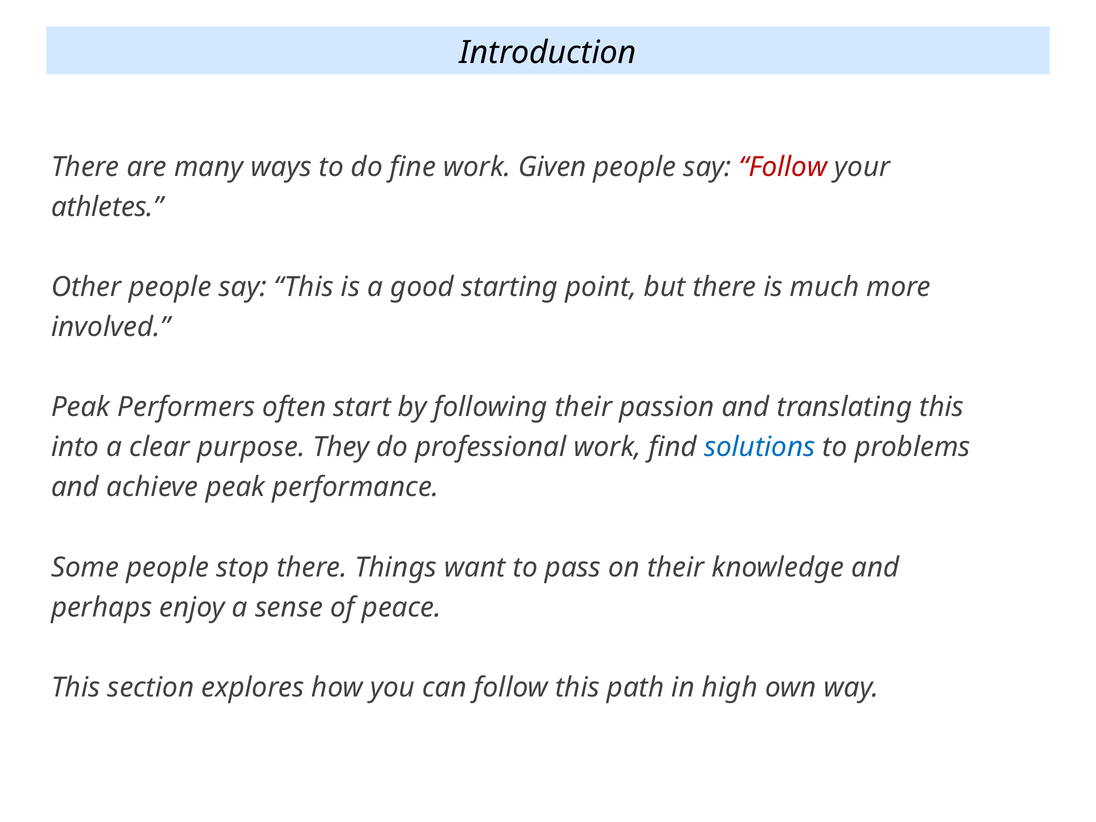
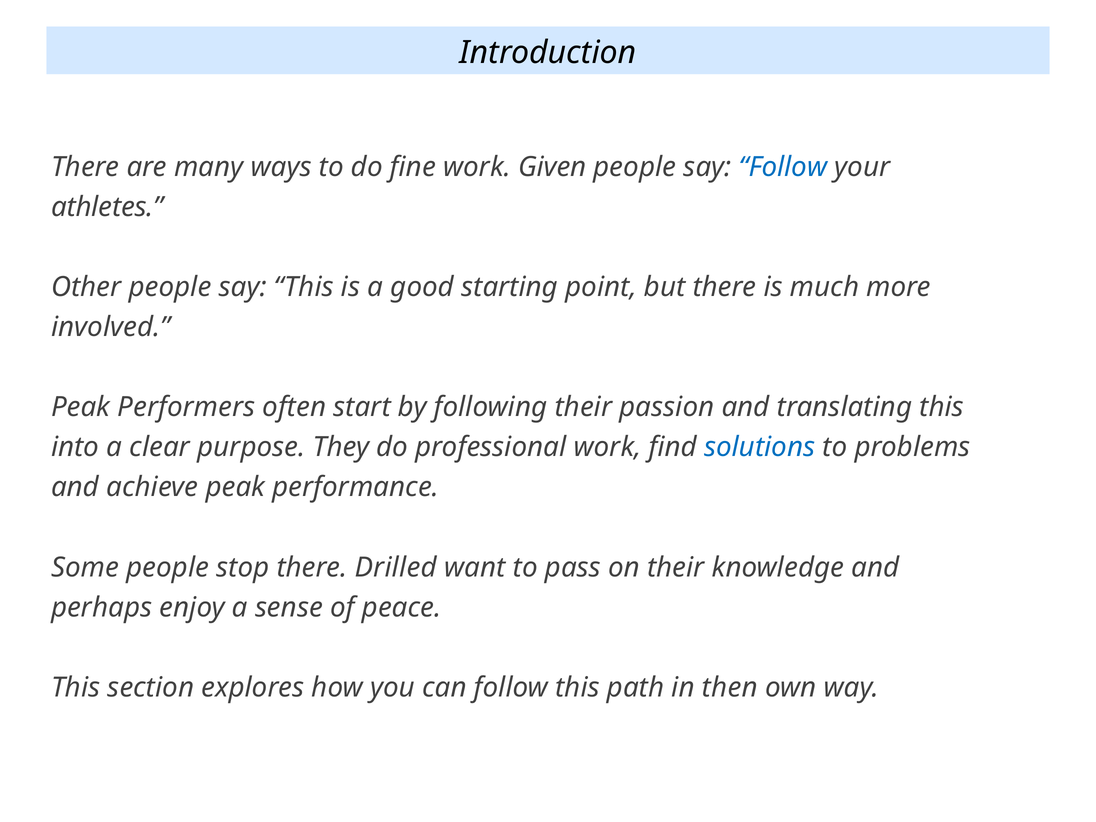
Follow colour: red -> blue (783, 167)
Things: Things -> Drilled (396, 567)
high: high -> then (730, 688)
